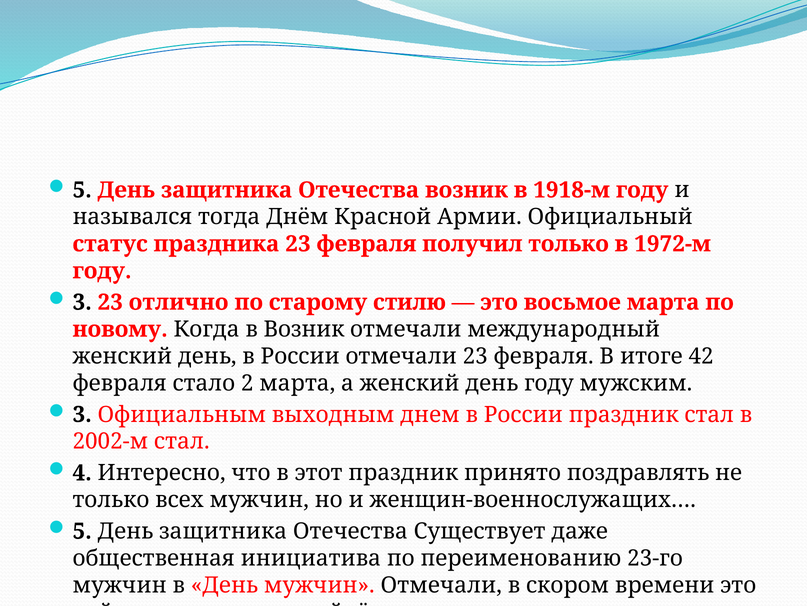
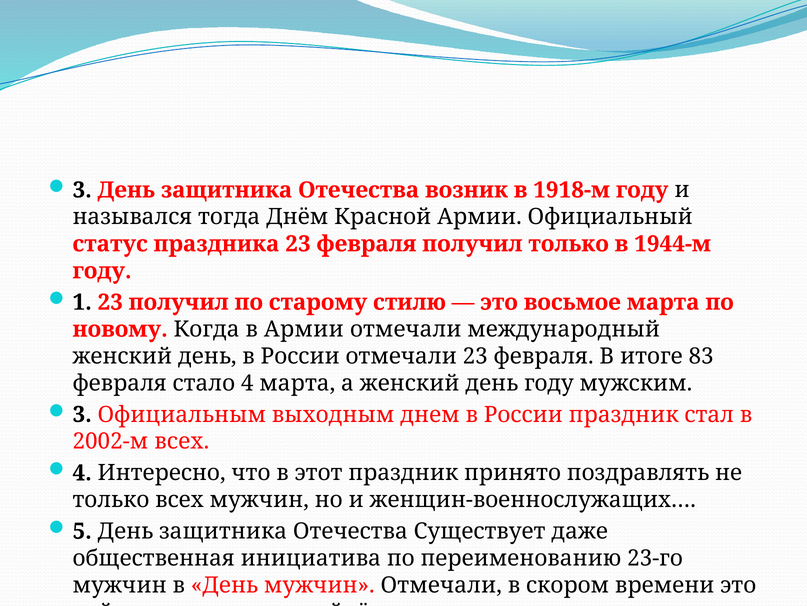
5: 5 -> 3 (82, 190)
1972-м: 1972-м -> 1944-м (673, 244)
3: 3 -> 1 (82, 302)
23 отлично: отлично -> получил (179, 302)
в Возник: Возник -> Армии (304, 329)
42: 42 -> 83 (701, 356)
стало 2: 2 -> 4 (247, 383)
2002-м стал: стал -> всех (182, 441)
